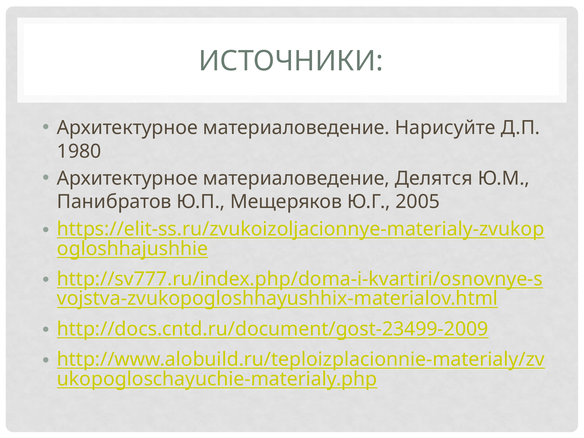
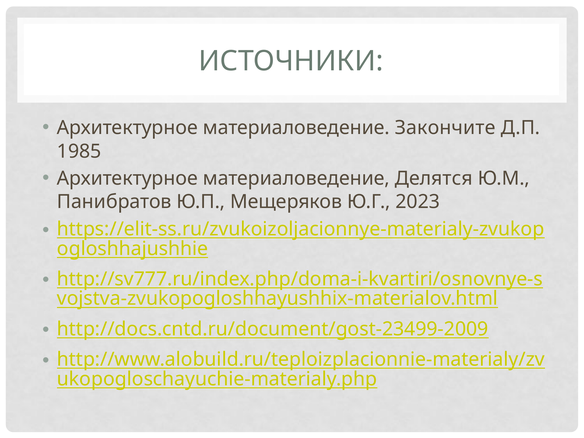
Нарисуйте: Нарисуйте -> Закончите (445, 128)
1980: 1980 -> 1985 (79, 151)
2005: 2005 -> 2023 (418, 202)
